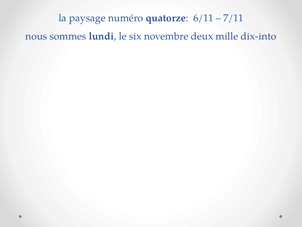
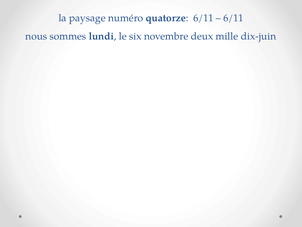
7/11: 7/11 -> 6/11 (233, 18)
dix-into: dix-into -> dix-juin (259, 36)
